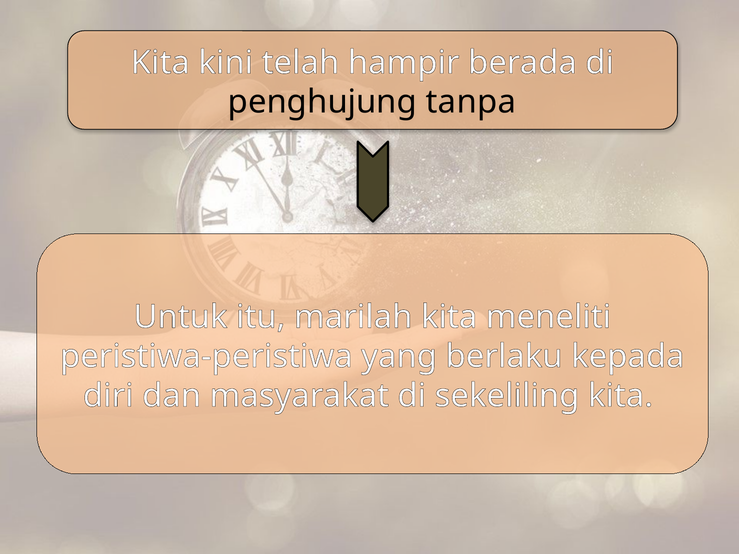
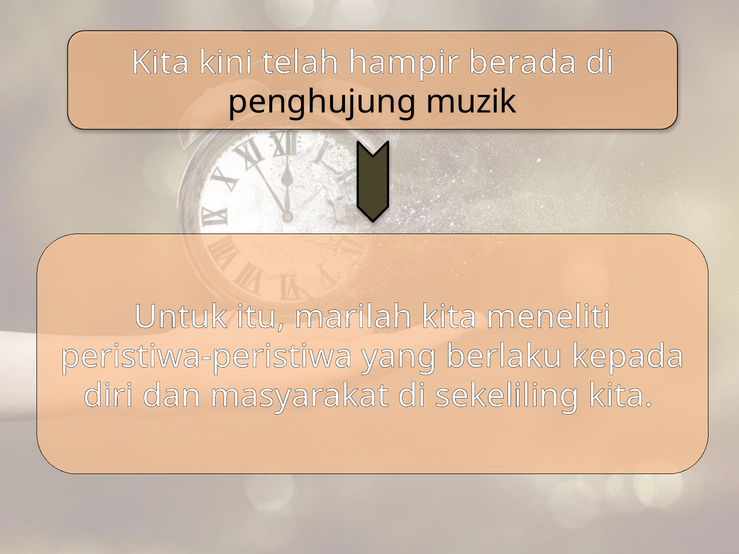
tanpa: tanpa -> muzik (471, 102)
